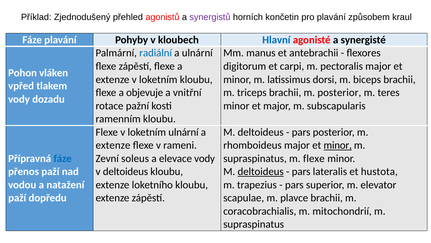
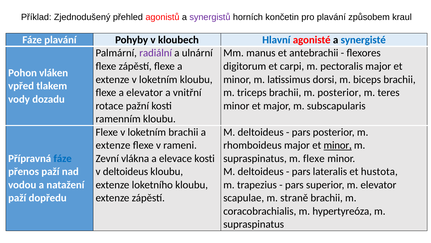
synergisté colour: black -> blue (363, 40)
radiální colour: blue -> purple (156, 53)
a objevuje: objevuje -> elevator (145, 92)
loketním ulnární: ulnární -> brachii (183, 132)
soleus: soleus -> vlákna (135, 158)
elevace vody: vody -> kosti (205, 158)
deltoideus underline: present -> none (261, 171)
plavce: plavce -> straně (294, 198)
mitochondrií: mitochondrií -> hypertyreóza (342, 211)
